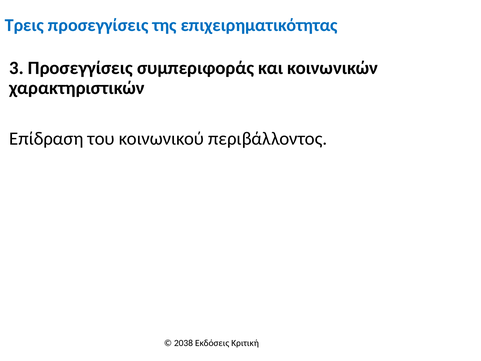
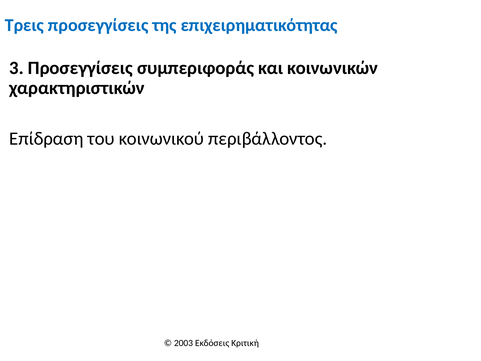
2038: 2038 -> 2003 (183, 343)
